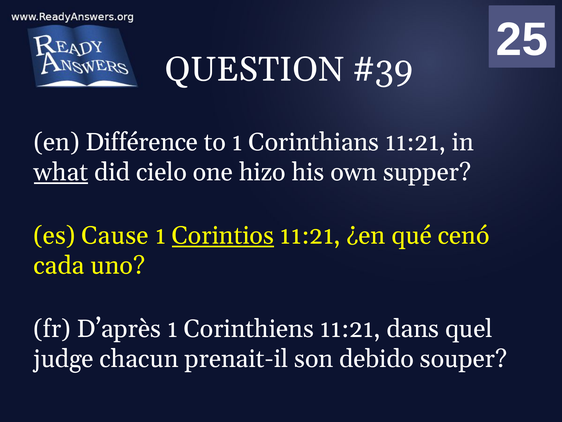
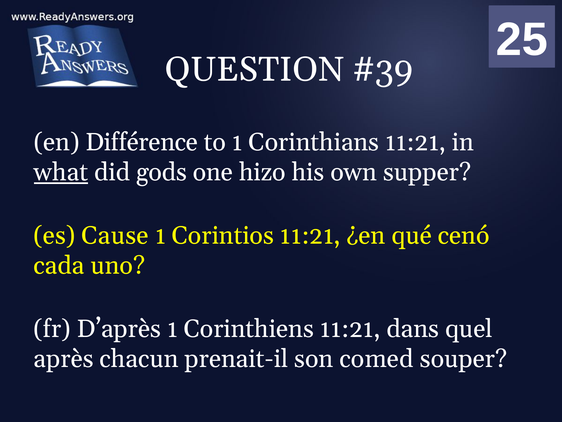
cielo: cielo -> gods (161, 172)
Corintios underline: present -> none (223, 235)
judge: judge -> après (64, 359)
debido: debido -> comed (376, 359)
